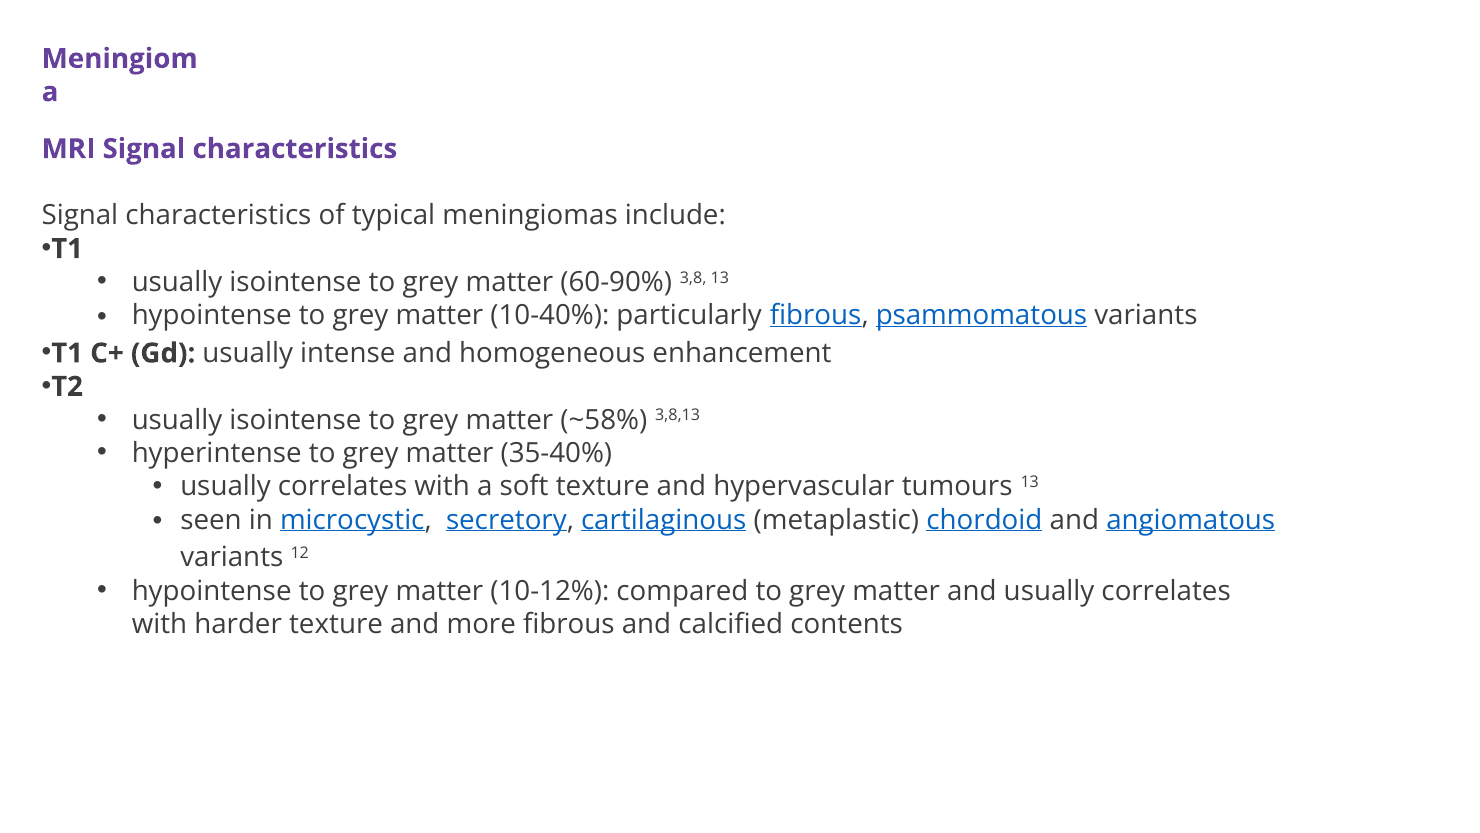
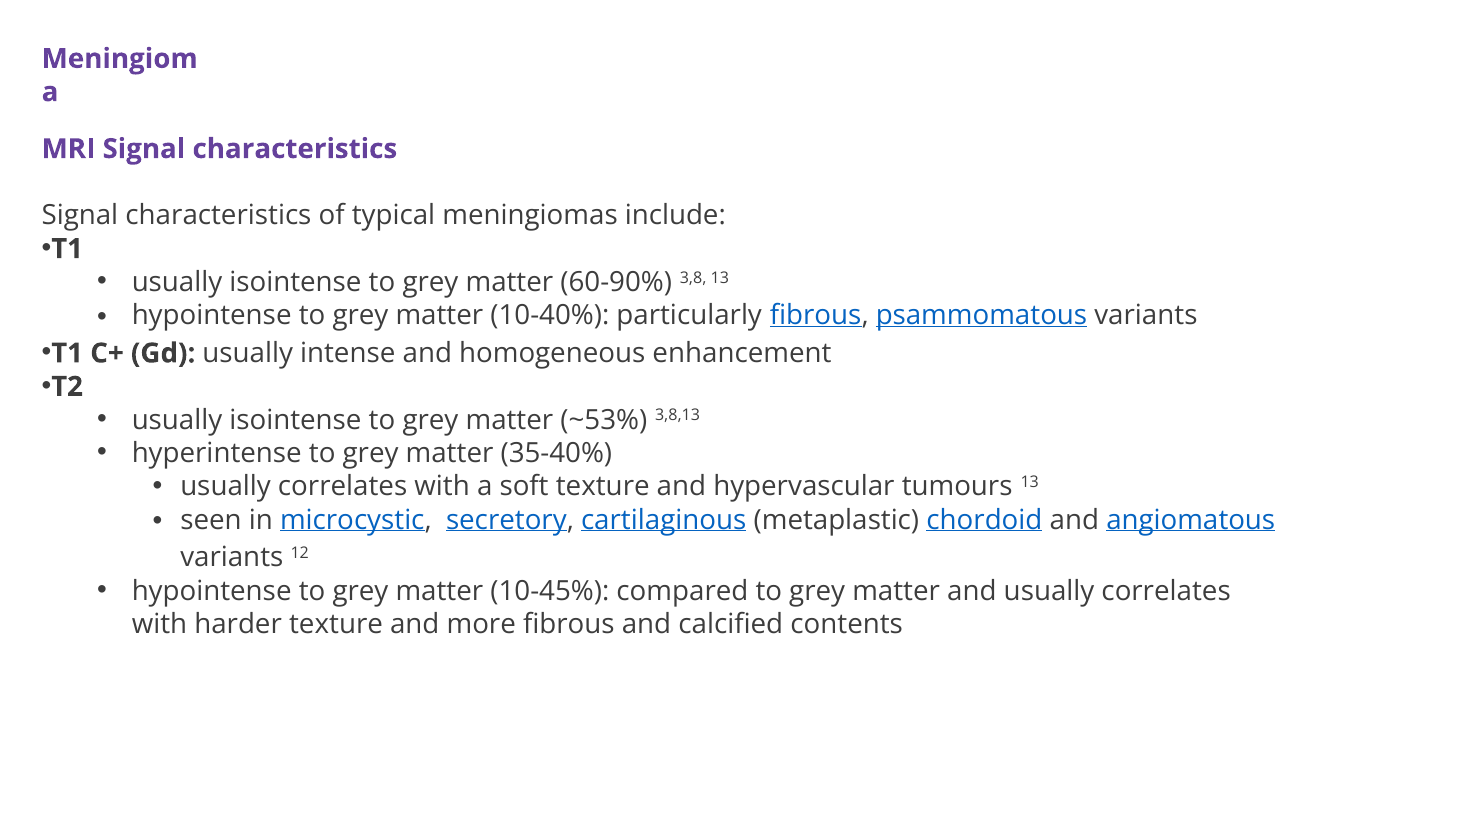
~58%: ~58% -> ~53% (604, 420)
10-12%: 10-12% -> 10-45% (550, 591)
